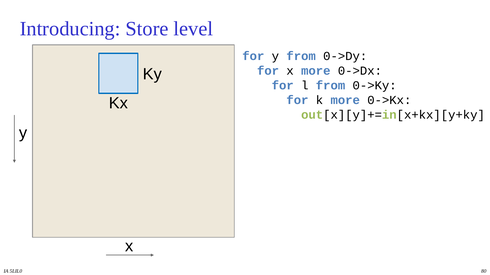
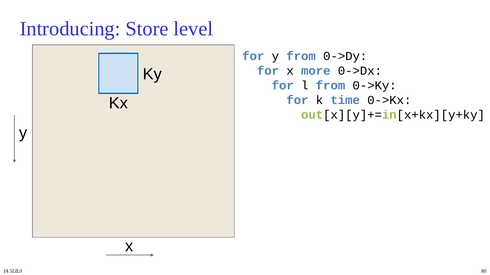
k more: more -> time (345, 100)
